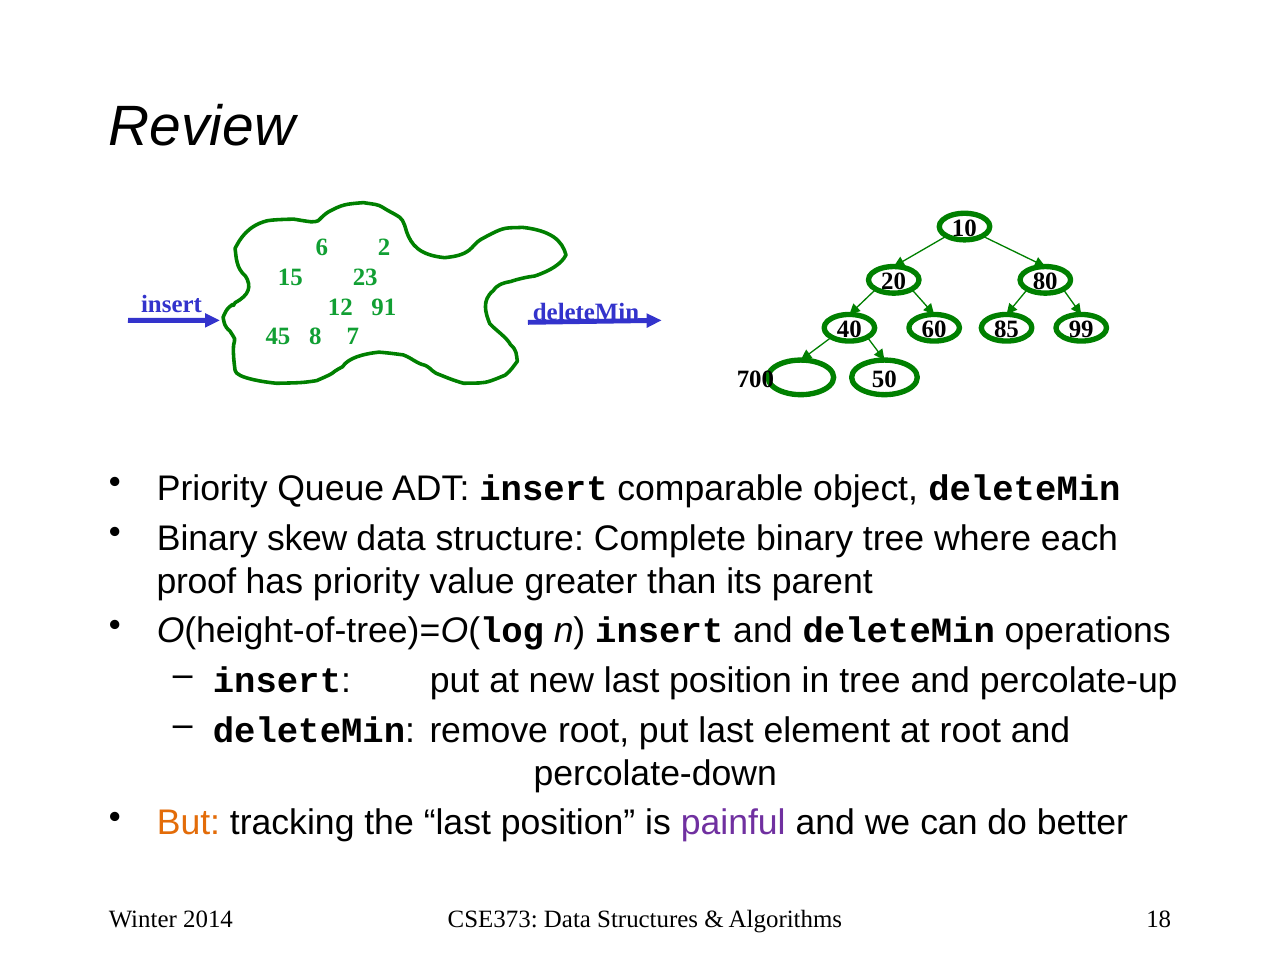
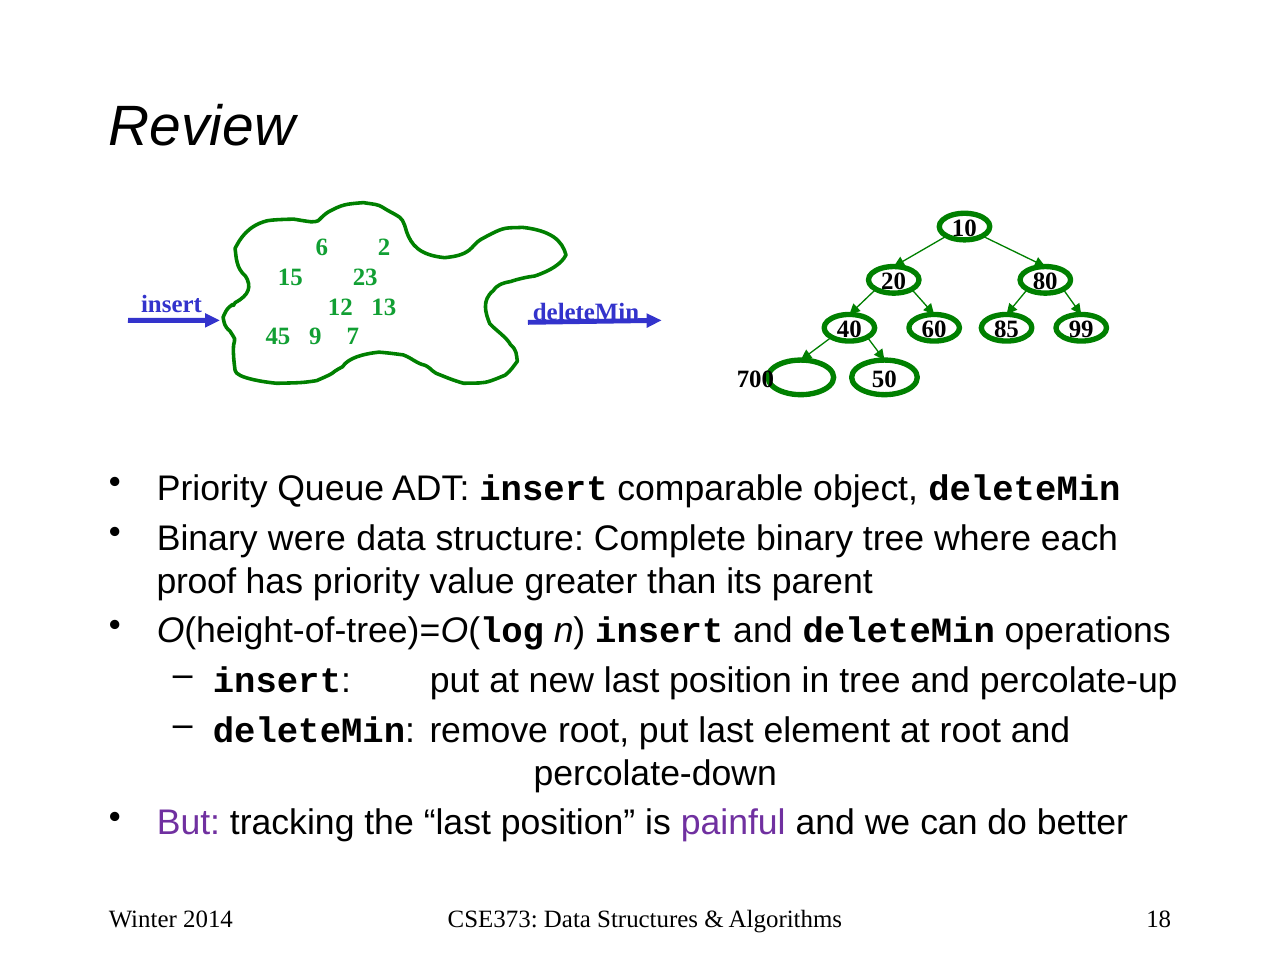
91: 91 -> 13 (384, 307)
8: 8 -> 9 (315, 337)
skew: skew -> were (307, 539)
But colour: orange -> purple (188, 823)
